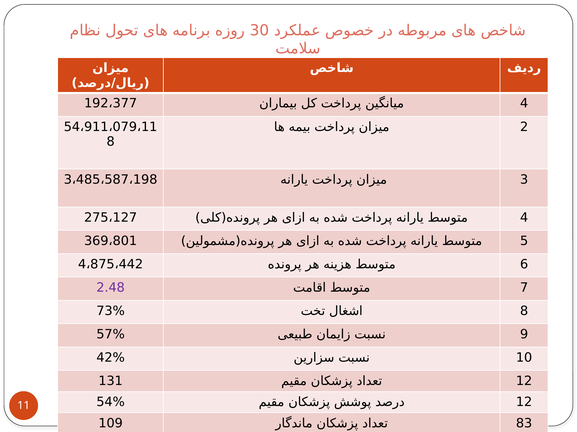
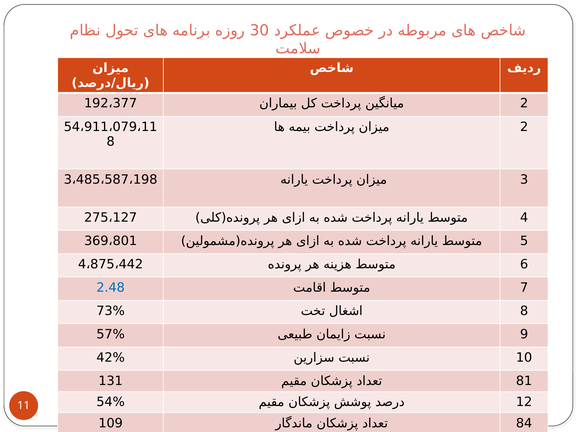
4: 4 -> 2 (524, 104)
2.48 colour: purple -> blue (111, 288)
12: 12 -> 81 (524, 382)
83: 83 -> 84 (524, 424)
